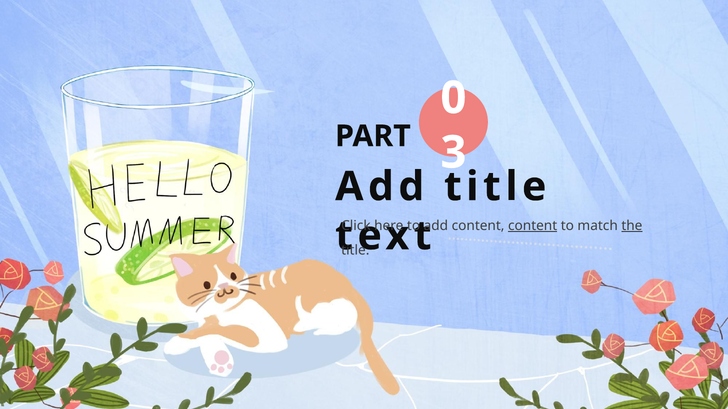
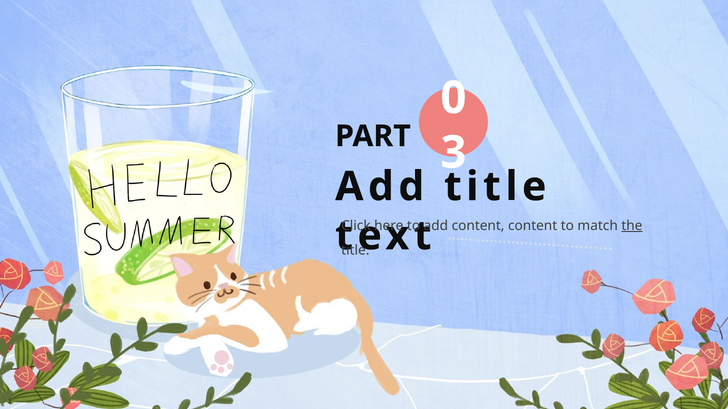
content underline: present -> none (533, 226)
